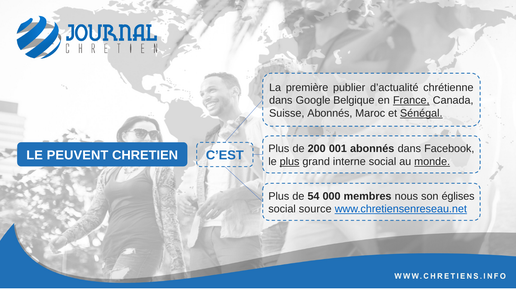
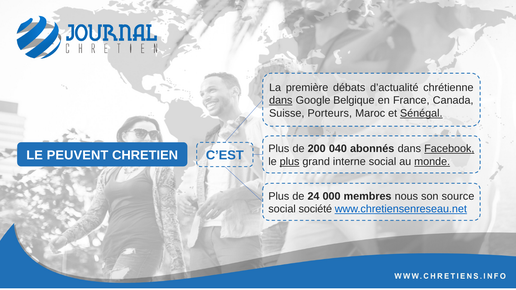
publier: publier -> débats (349, 88)
dans underline: none -> present (281, 101)
France underline: present -> none (411, 101)
Suisse Abonnés: Abonnés -> Porteurs (330, 113)
001: 001 -> 040 (338, 149)
Facebook underline: none -> present (449, 149)
54: 54 -> 24 (313, 196)
églises: églises -> source (458, 196)
source: source -> société (315, 209)
